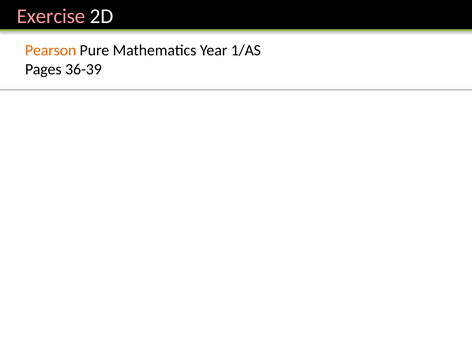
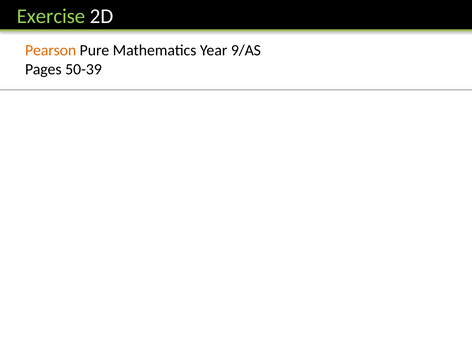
Exercise colour: pink -> light green (51, 16)
1/AS: 1/AS -> 9/AS (246, 50)
36-39: 36-39 -> 50-39 (84, 69)
